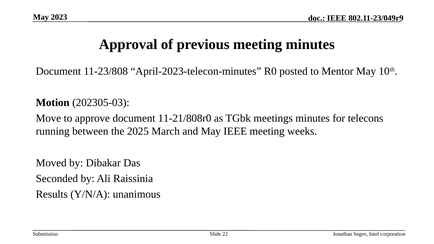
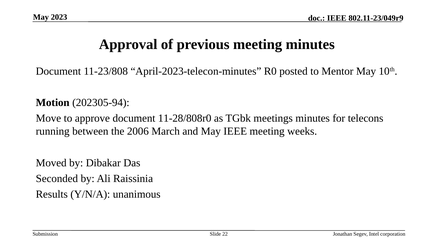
202305-03: 202305-03 -> 202305-94 (101, 103)
11-21/808r0: 11-21/808r0 -> 11-28/808r0 (185, 118)
2025: 2025 -> 2006 (138, 131)
